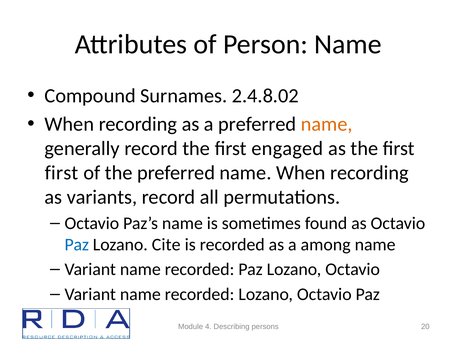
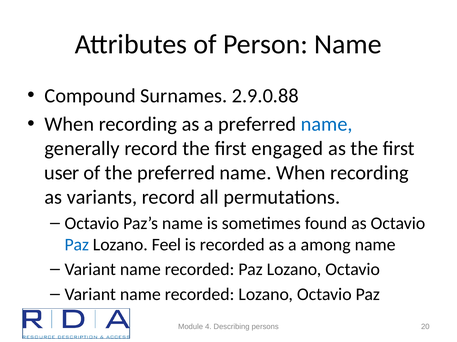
2.4.8.02: 2.4.8.02 -> 2.9.0.88 (265, 96)
name colour: orange -> blue (327, 124)
first: first -> user (62, 173)
Cite: Cite -> Feel (166, 245)
